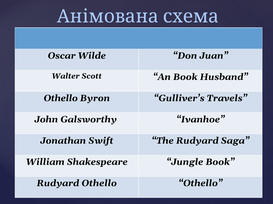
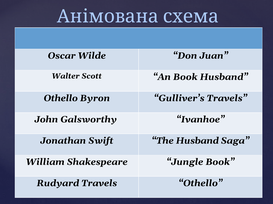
The Rudyard: Rudyard -> Husband (197, 141)
Rudyard Othello: Othello -> Travels (99, 184)
